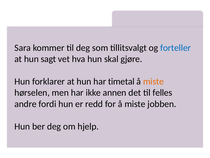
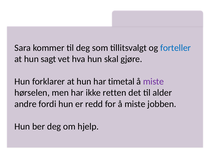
miste colour: orange -> purple (153, 81)
annen: annen -> retten (115, 92)
felles: felles -> alder (162, 92)
